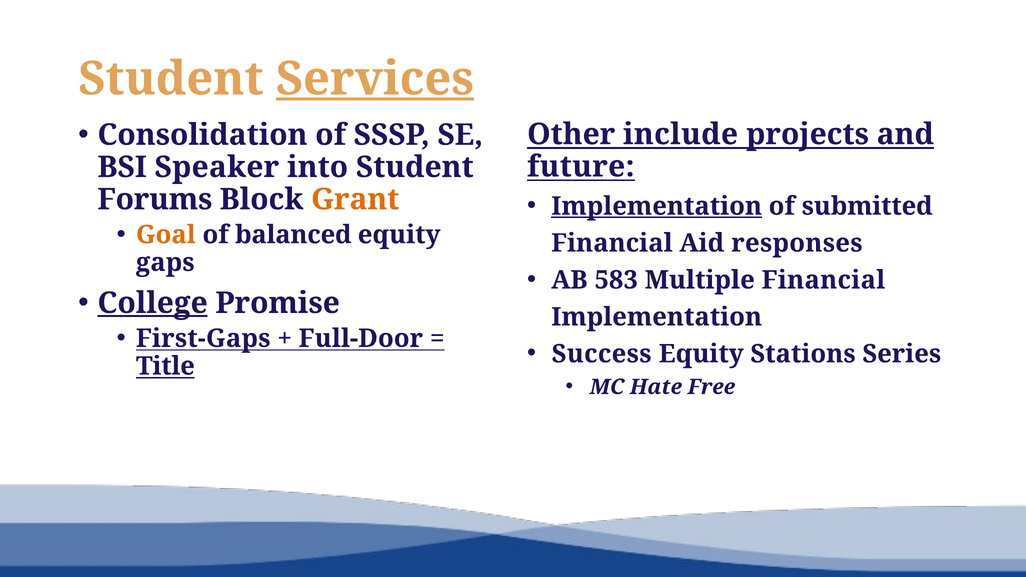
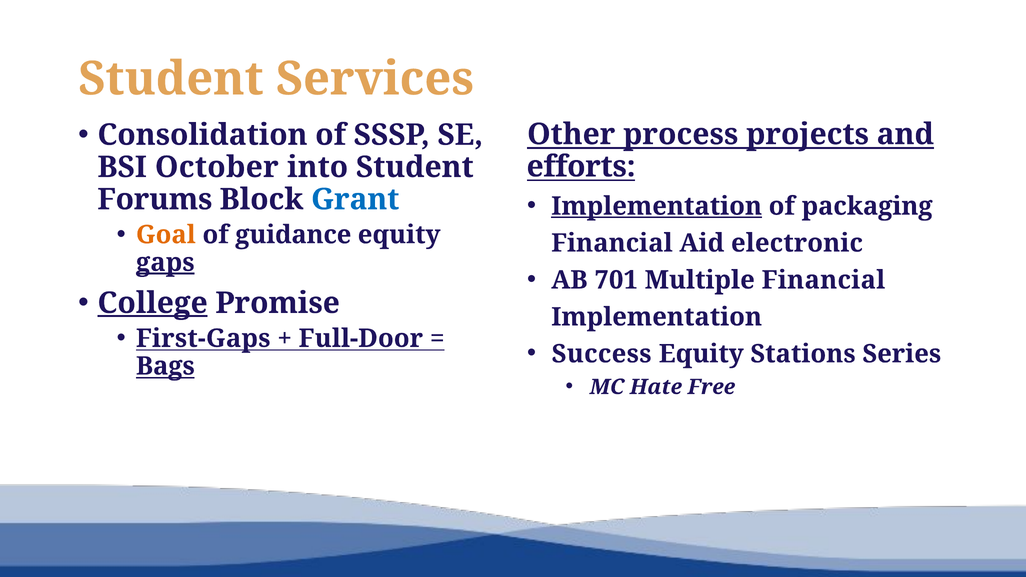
Services underline: present -> none (375, 79)
include: include -> process (681, 134)
future: future -> efforts (581, 167)
Speaker: Speaker -> October (217, 167)
Grant colour: orange -> blue (355, 199)
submitted: submitted -> packaging (867, 206)
balanced: balanced -> guidance (293, 235)
responses: responses -> electronic (797, 243)
gaps underline: none -> present (165, 263)
583: 583 -> 701 (616, 280)
Title: Title -> Bags (165, 366)
